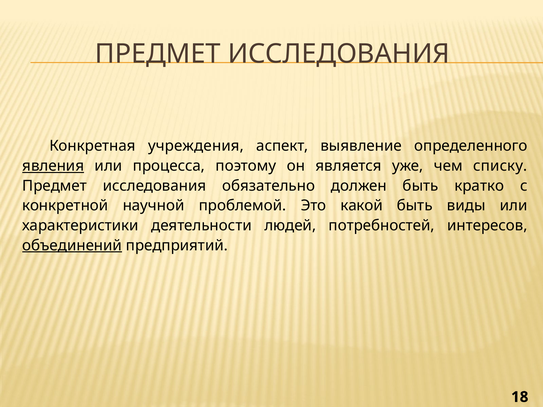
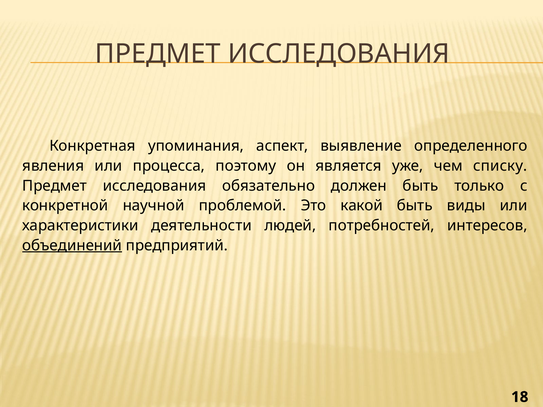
учреждения: учреждения -> упоминания (196, 146)
явления underline: present -> none (53, 166)
кратко: кратко -> только (479, 186)
